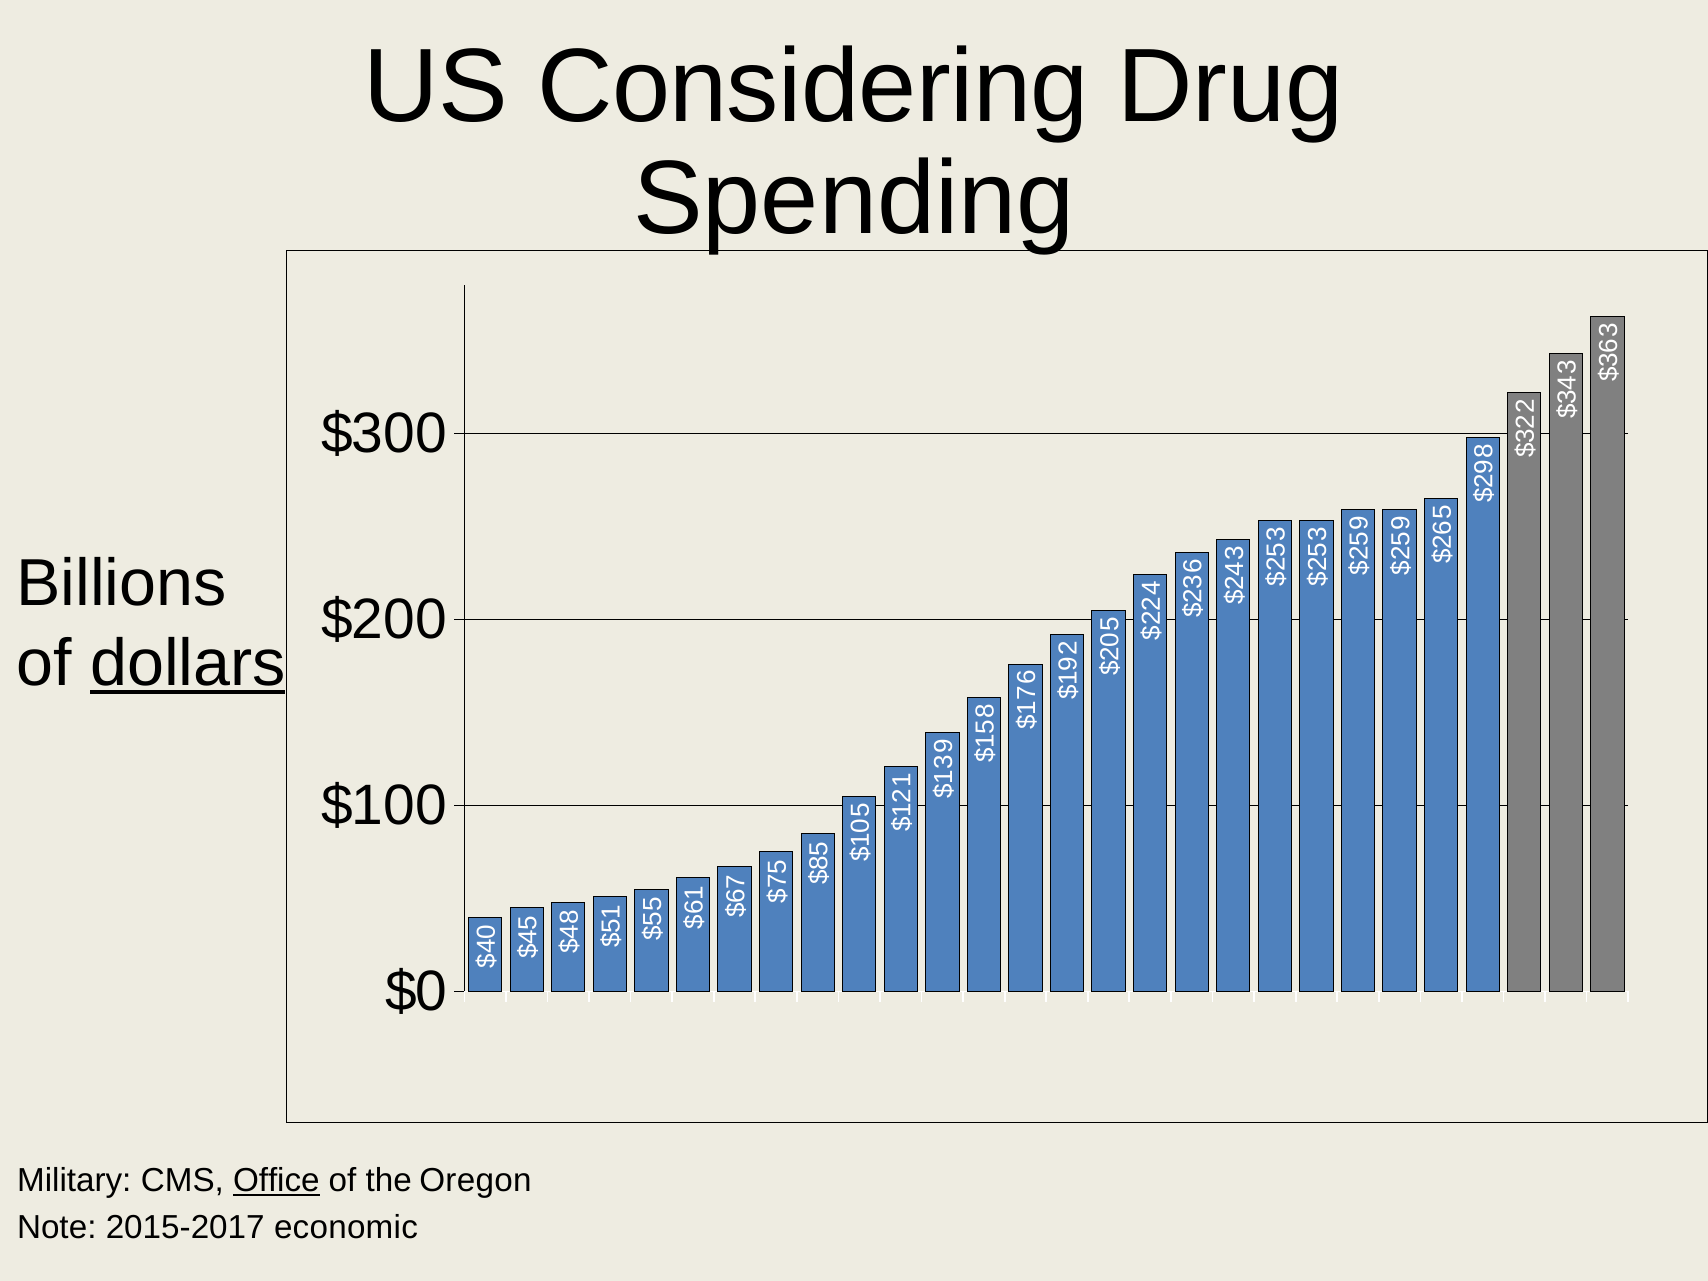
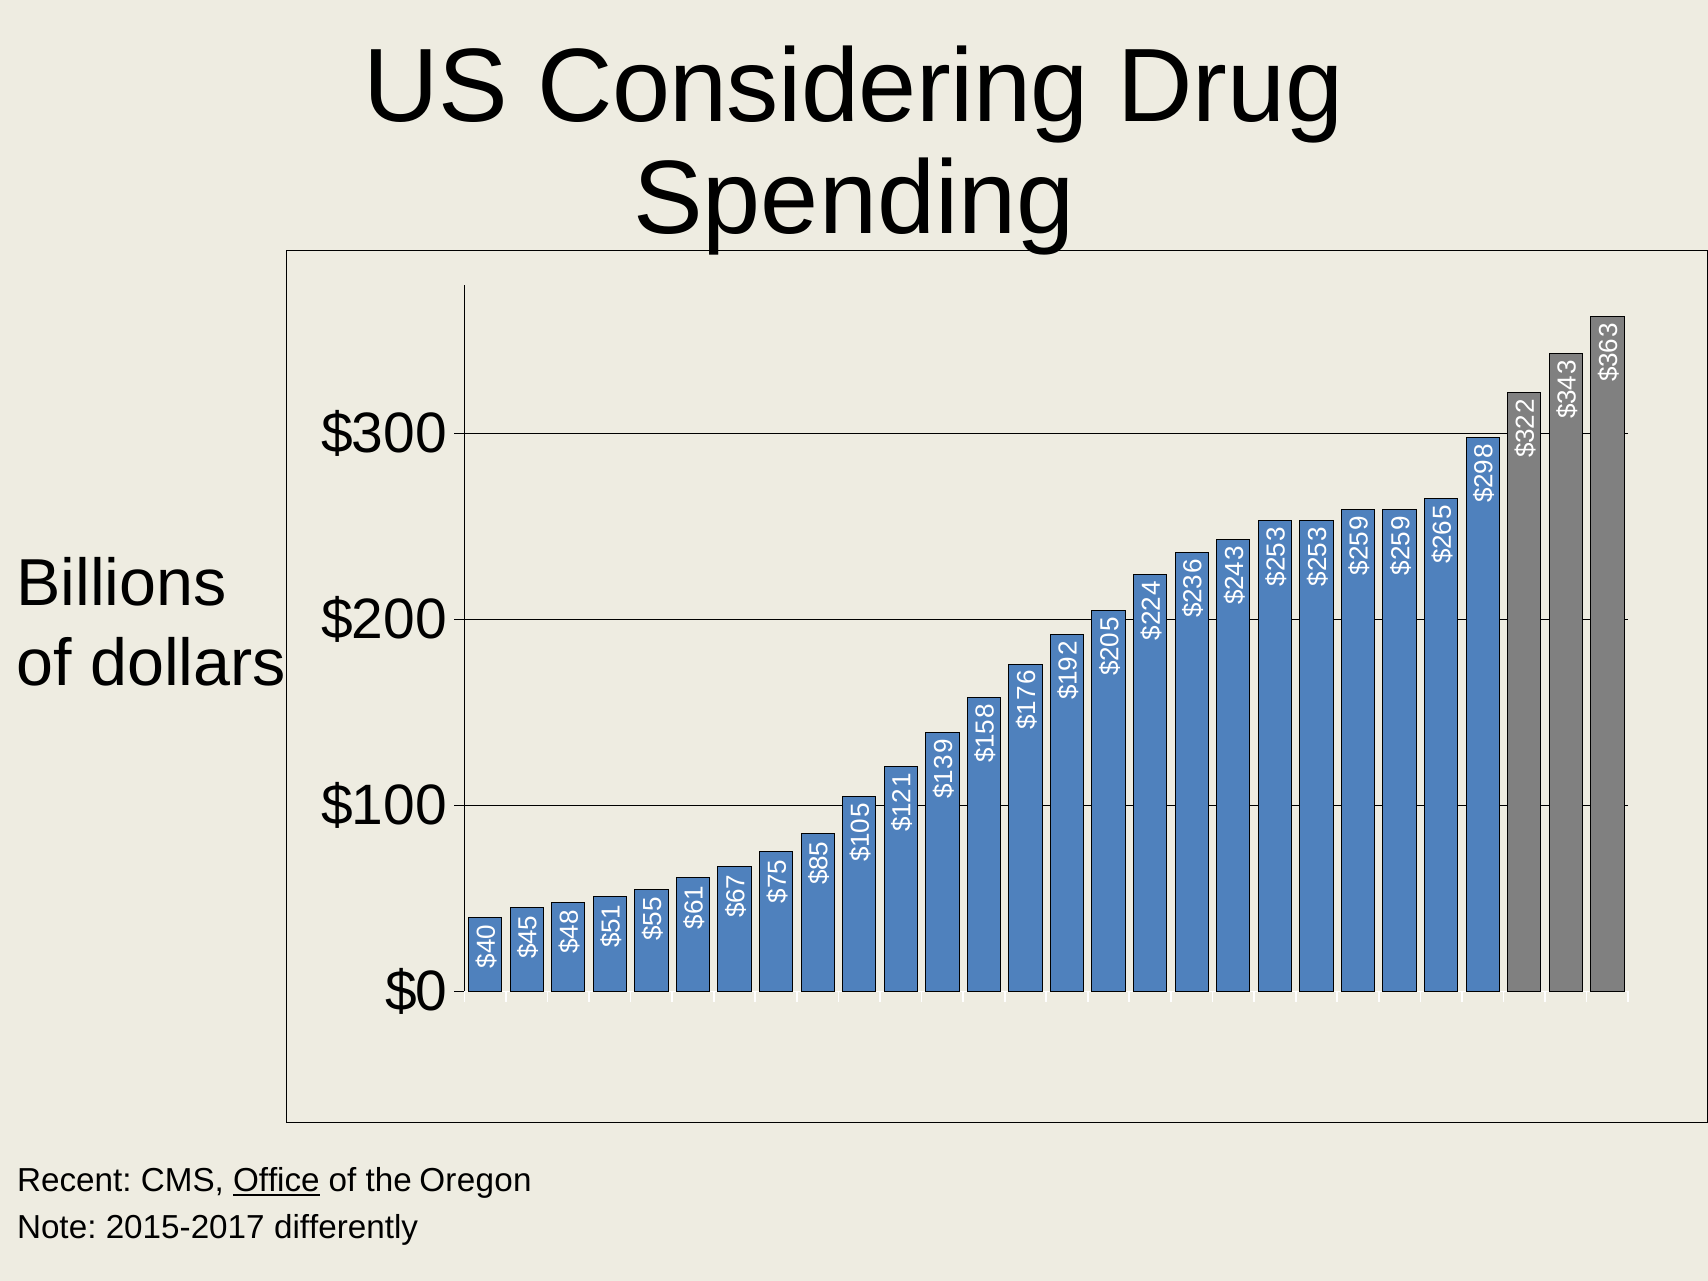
dollars underline: present -> none (188, 663)
Military: Military -> Recent (74, 1181)
economic: economic -> differently (346, 1227)
